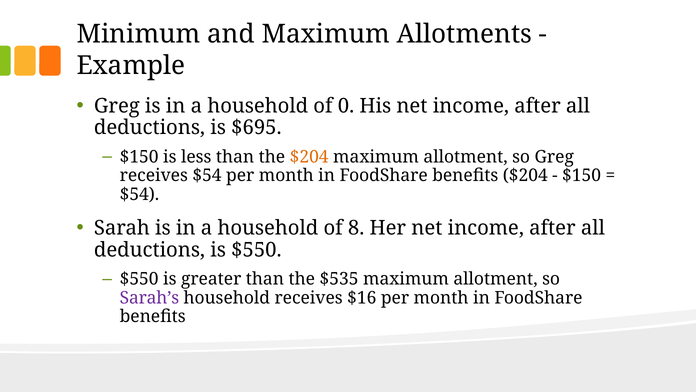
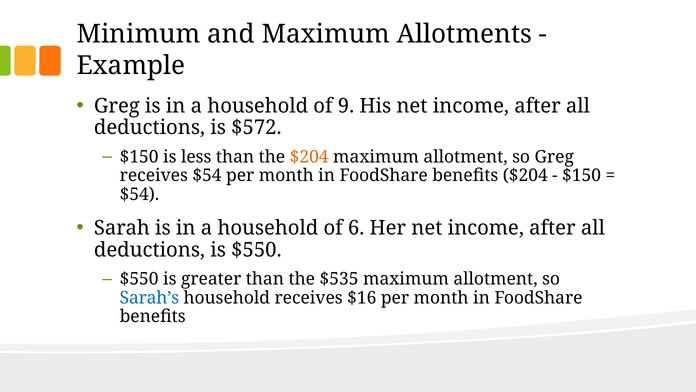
0: 0 -> 9 (346, 106)
$695: $695 -> $572 (256, 128)
8: 8 -> 6 (356, 228)
Sarah’s colour: purple -> blue (149, 297)
